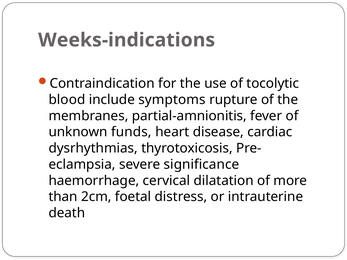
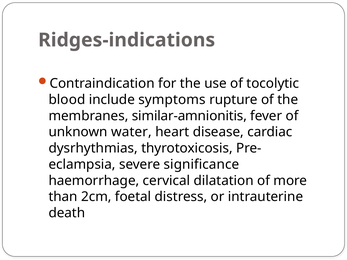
Weeks-indications: Weeks-indications -> Ridges-indications (127, 40)
partial-amnionitis: partial-amnionitis -> similar-amnionitis (189, 116)
funds: funds -> water (131, 132)
